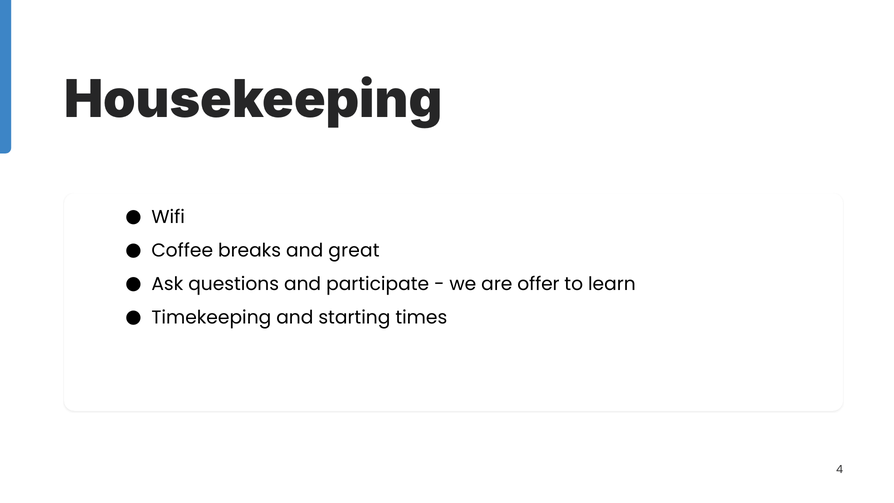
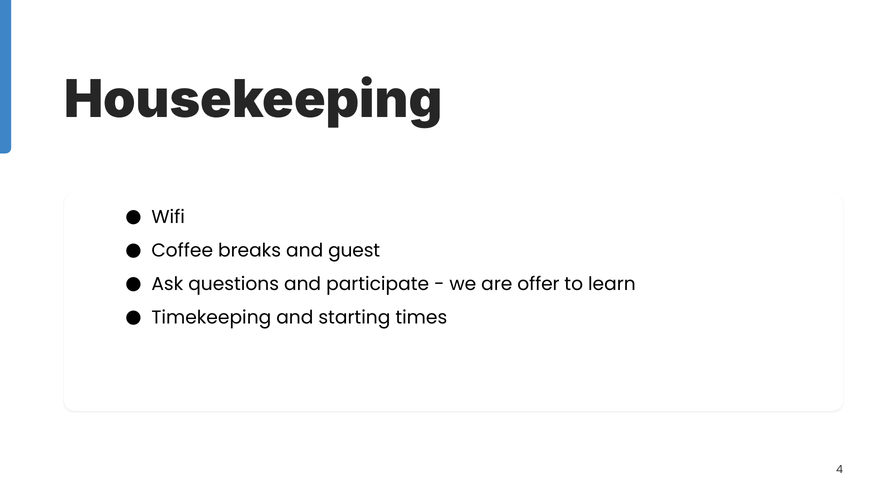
great: great -> guest (354, 250)
